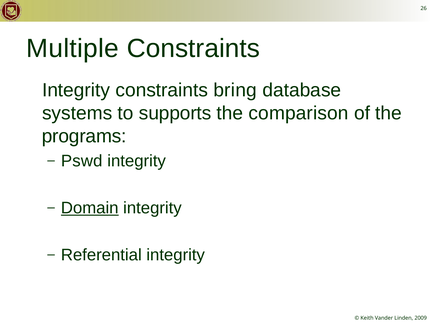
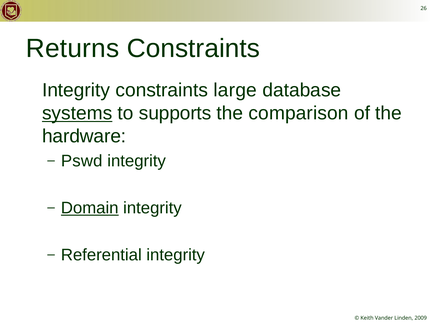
Multiple: Multiple -> Returns (73, 49)
bring: bring -> large (235, 90)
systems underline: none -> present (77, 113)
programs: programs -> hardware (84, 136)
